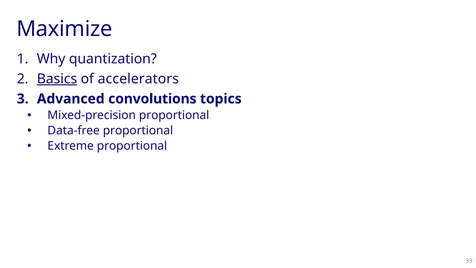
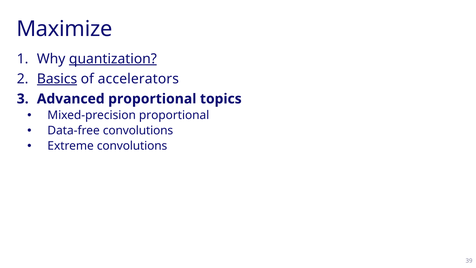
quantization underline: none -> present (113, 59)
Advanced convolutions: convolutions -> proportional (152, 99)
Data-free proportional: proportional -> convolutions (138, 130)
Extreme proportional: proportional -> convolutions (132, 146)
